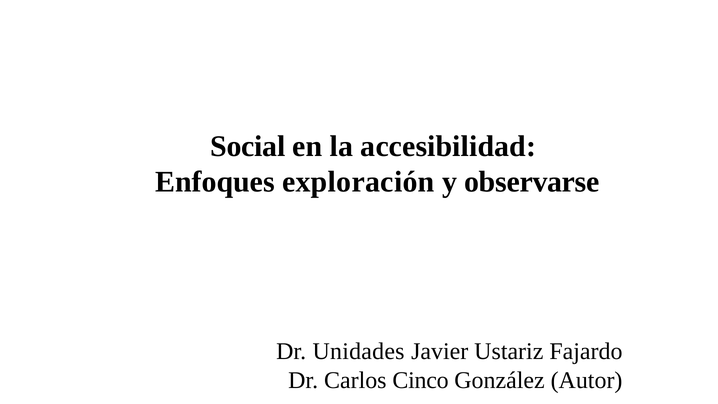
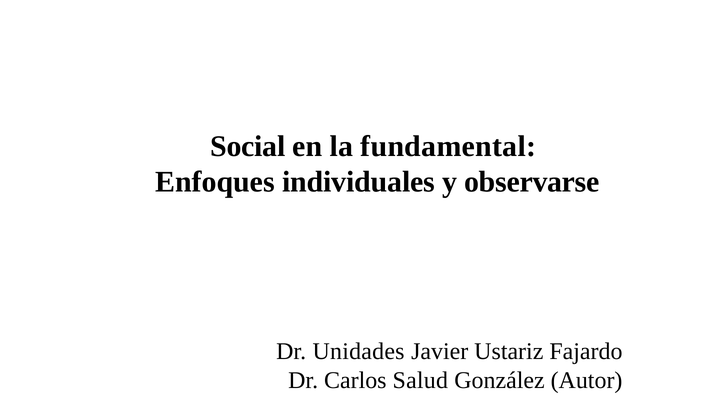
accesibilidad: accesibilidad -> fundamental (448, 146)
exploración: exploración -> individuales (359, 182)
Cinco: Cinco -> Salud (420, 380)
